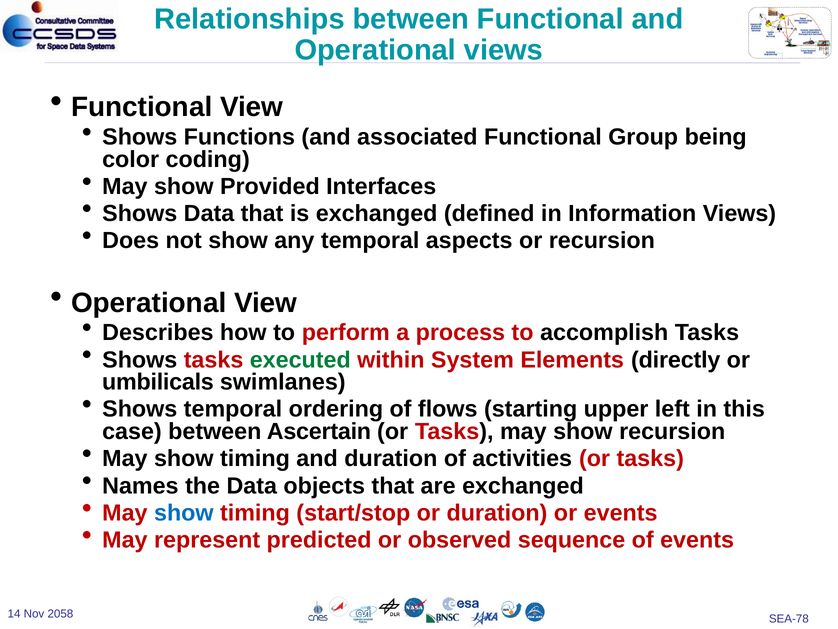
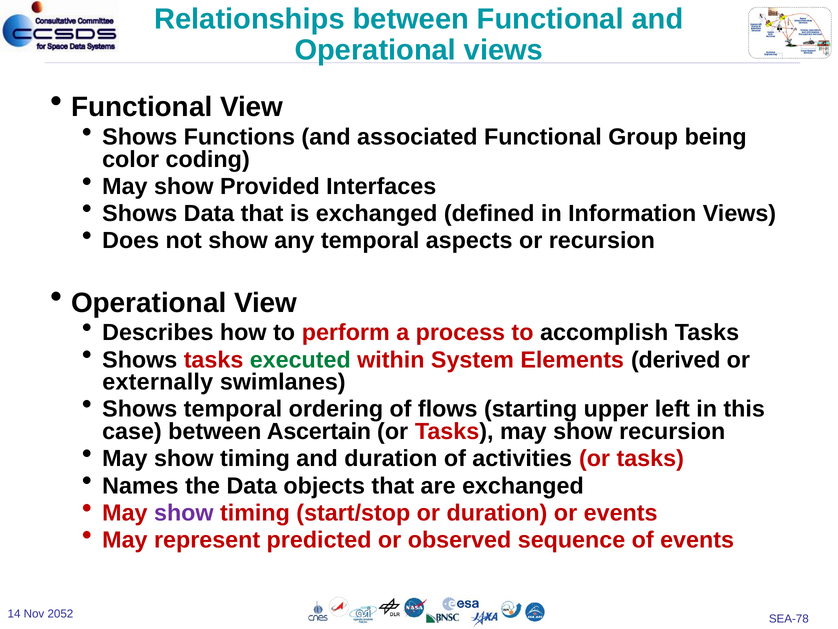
directly: directly -> derived (676, 360)
umbilicals: umbilicals -> externally (158, 382)
show colour: blue -> purple (184, 513)
2058: 2058 -> 2052 (60, 614)
